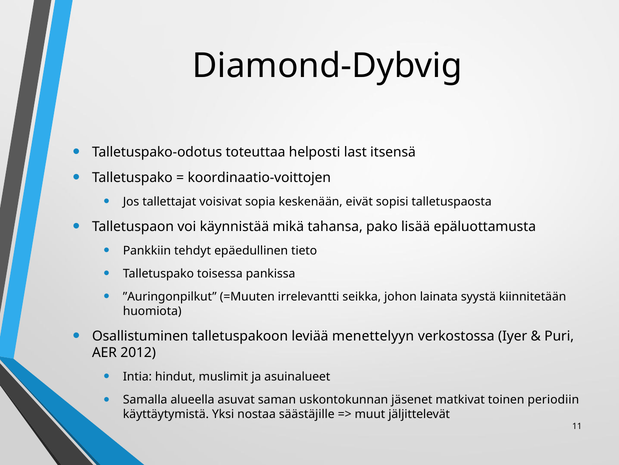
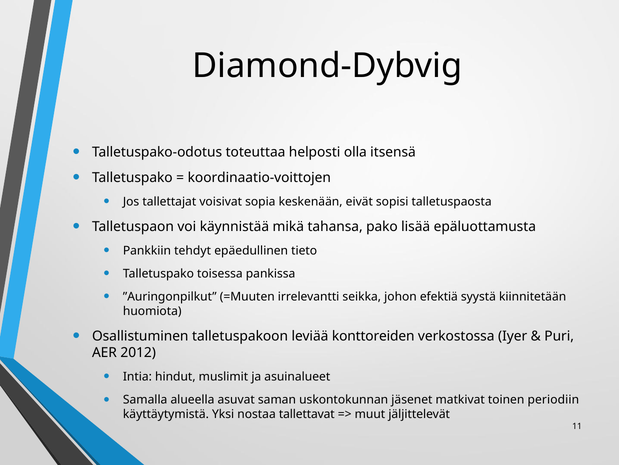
last: last -> olla (355, 152)
lainata: lainata -> efektiä (439, 296)
menettelyyn: menettelyyn -> konttoreiden (373, 336)
säästäjille: säästäjille -> tallettavat (307, 414)
